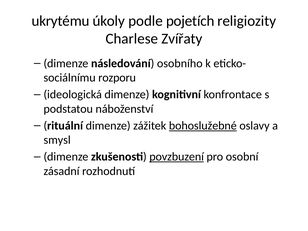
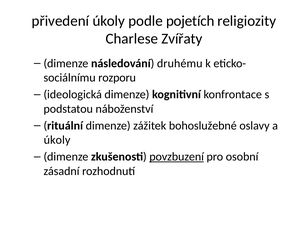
ukrytému: ukrytému -> přivedení (60, 21)
osobního: osobního -> druhému (180, 63)
bohoslužebné underline: present -> none (203, 126)
smysl: smysl -> úkoly (57, 140)
